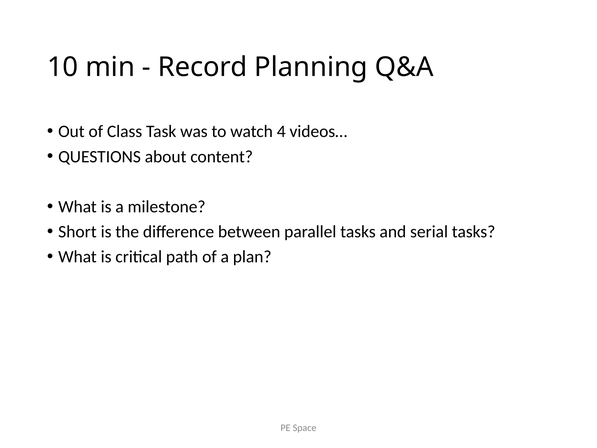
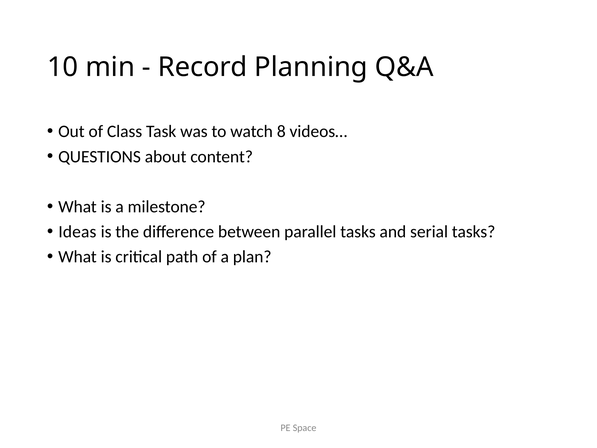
4: 4 -> 8 (281, 131)
Short: Short -> Ideas (77, 232)
